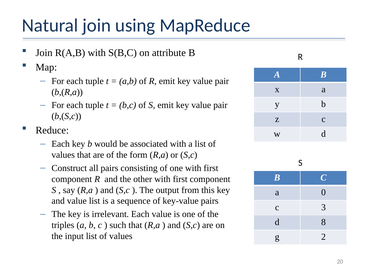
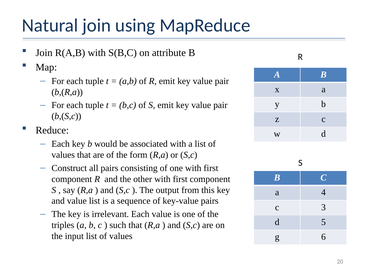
0: 0 -> 4 (324, 192)
8: 8 -> 5 (324, 222)
2: 2 -> 6 (324, 237)
